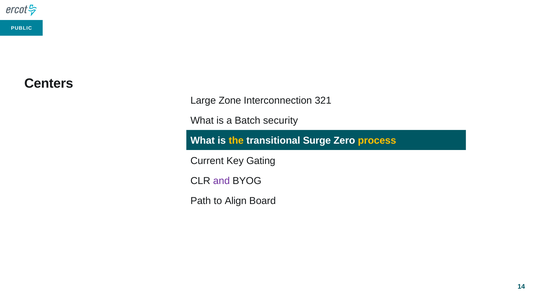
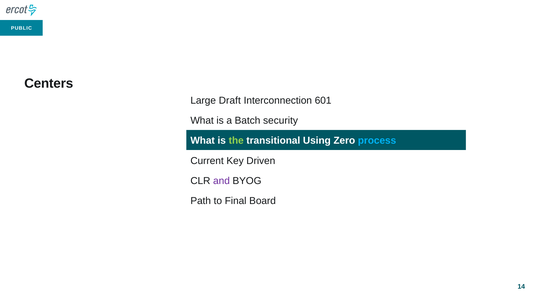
Zone: Zone -> Draft (230, 101)
321: 321 -> 601 (323, 101)
the colour: yellow -> light green (236, 141)
Surge: Surge -> Using (317, 141)
process colour: yellow -> light blue (377, 141)
Gating: Gating -> Driven (261, 161)
Align: Align -> Final (236, 201)
